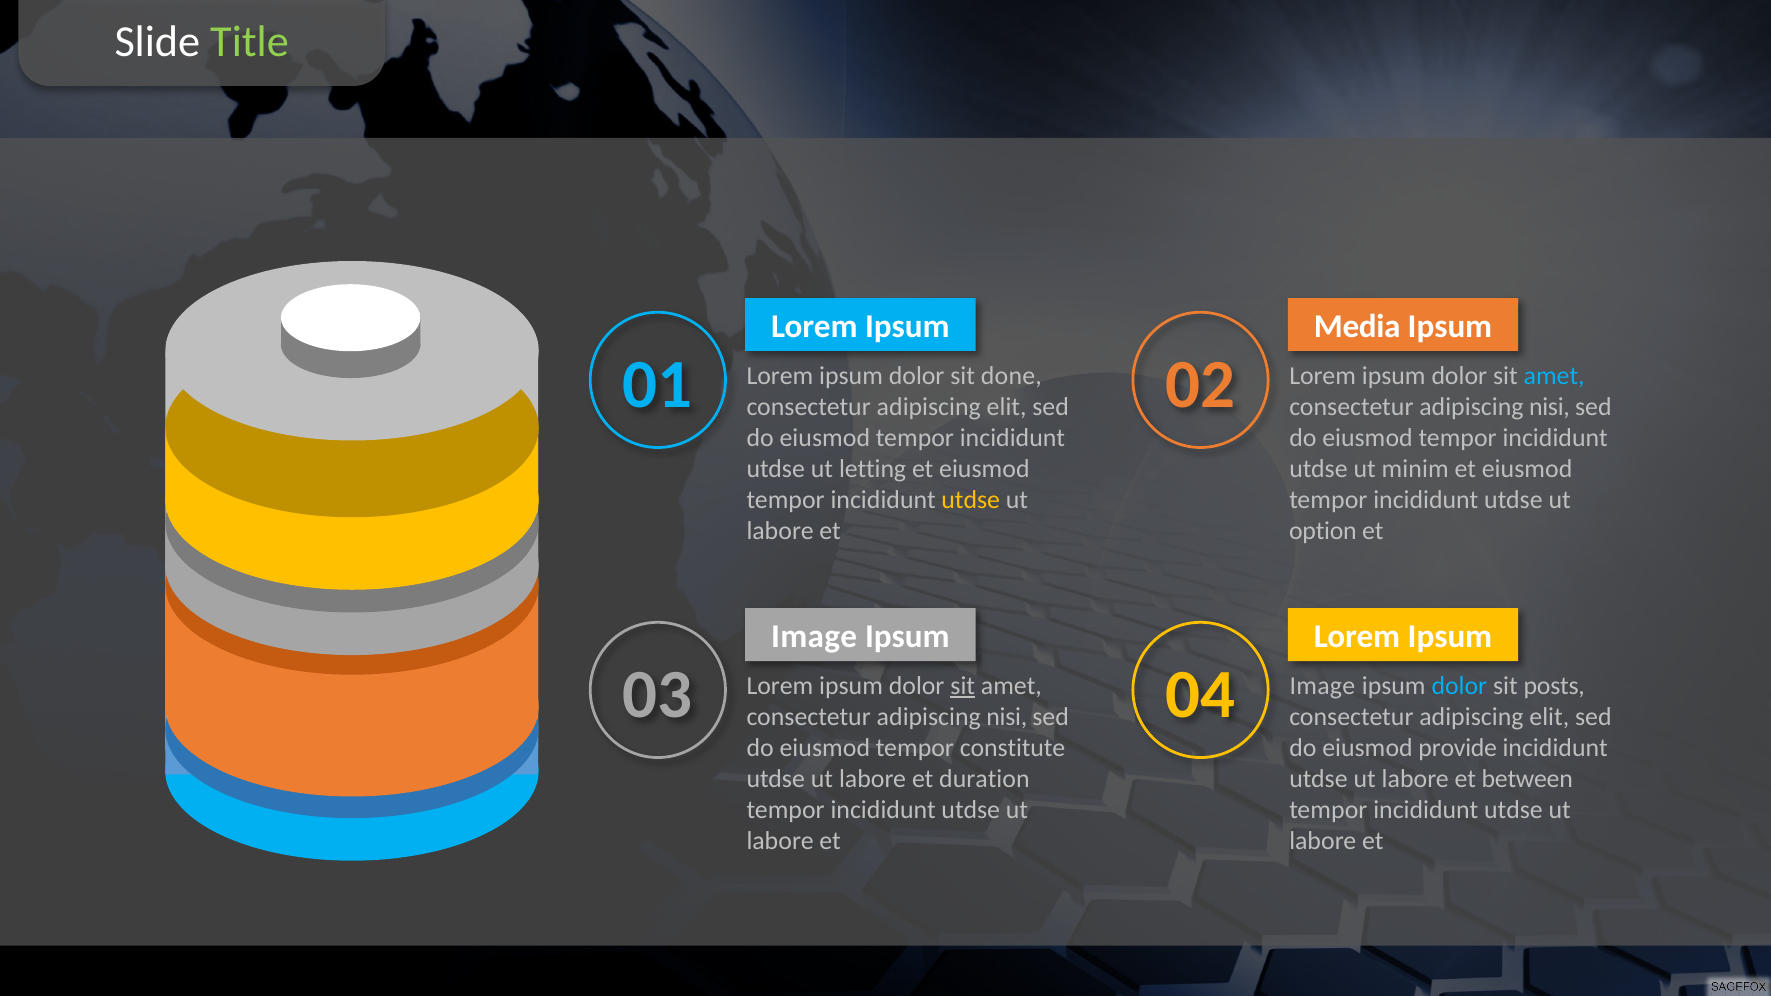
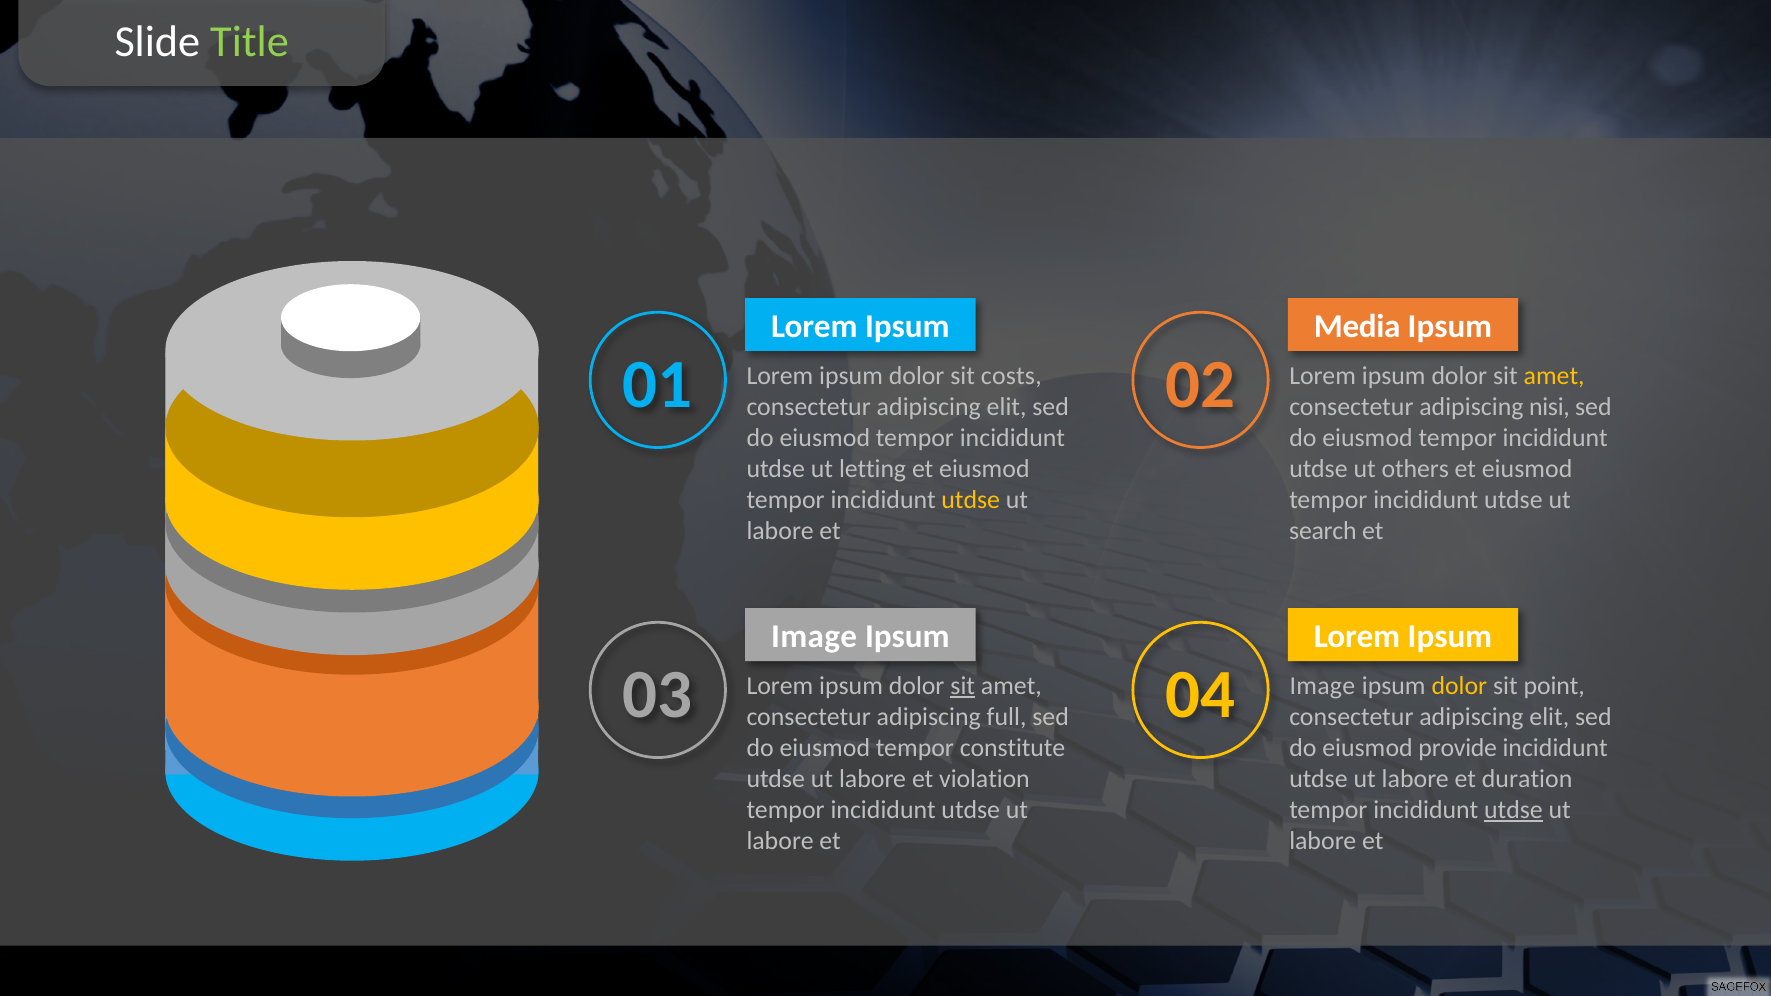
done: done -> costs (1011, 376)
amet colour: light blue -> yellow (1554, 376)
minim: minim -> others (1415, 469)
option: option -> search (1323, 531)
dolor colour: light blue -> yellow (1459, 686)
posts: posts -> point (1554, 686)
nisi: nisi -> full (1007, 717)
duration: duration -> violation (984, 779)
between: between -> duration (1527, 779)
utdse underline: none -> present (1513, 810)
